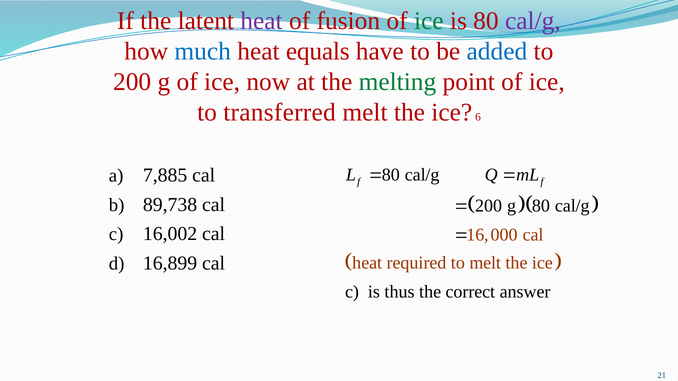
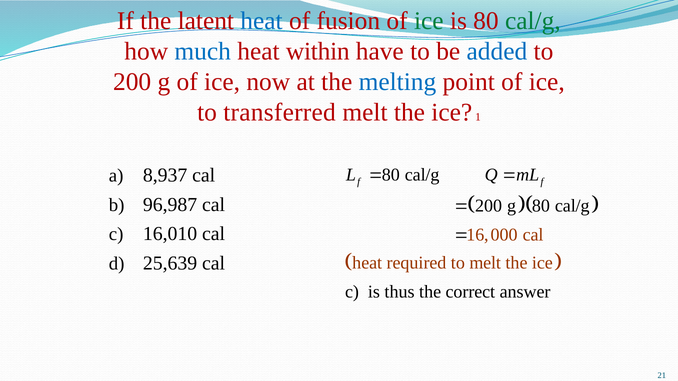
heat colour: purple -> blue (261, 21)
cal/g colour: purple -> green (533, 21)
equals: equals -> within (318, 51)
melting colour: green -> blue (397, 82)
6: 6 -> 1 (478, 117)
7,885: 7,885 -> 8,937 (165, 175)
89,738: 89,738 -> 96,987 (170, 205)
16,002: 16,002 -> 16,010 (170, 234)
16,899: 16,899 -> 25,639 (170, 264)
